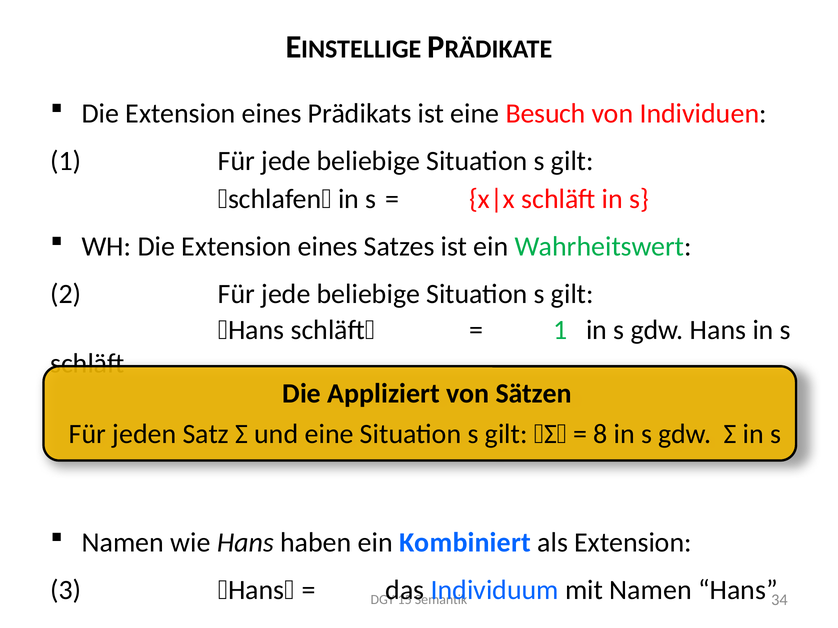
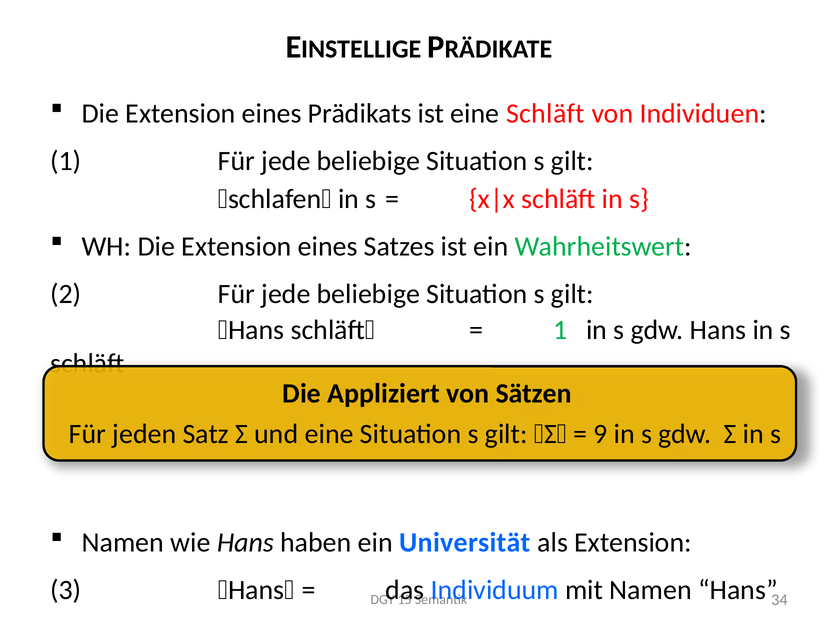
eine Besuch: Besuch -> Schläft (546, 114)
8: 8 -> 9 (601, 434)
Kombiniert: Kombiniert -> Universität (465, 543)
